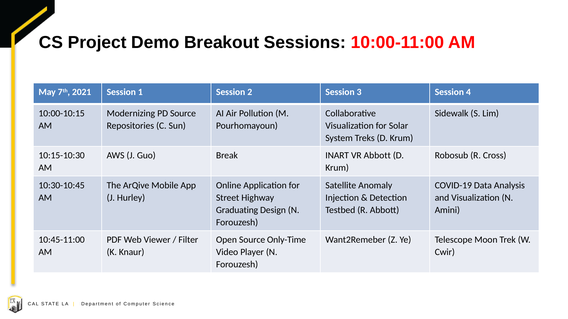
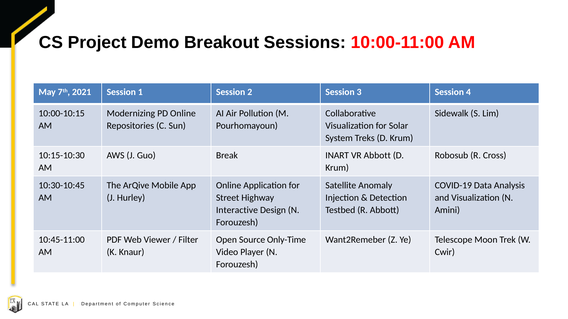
PD Source: Source -> Online (183, 113)
Graduating: Graduating -> Interactive (237, 210)
